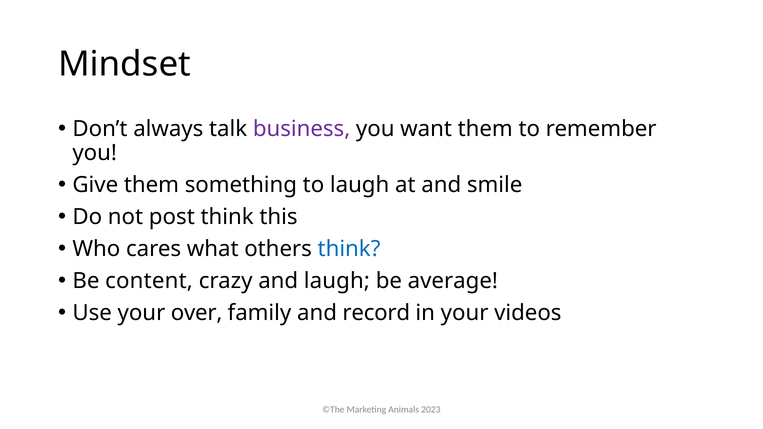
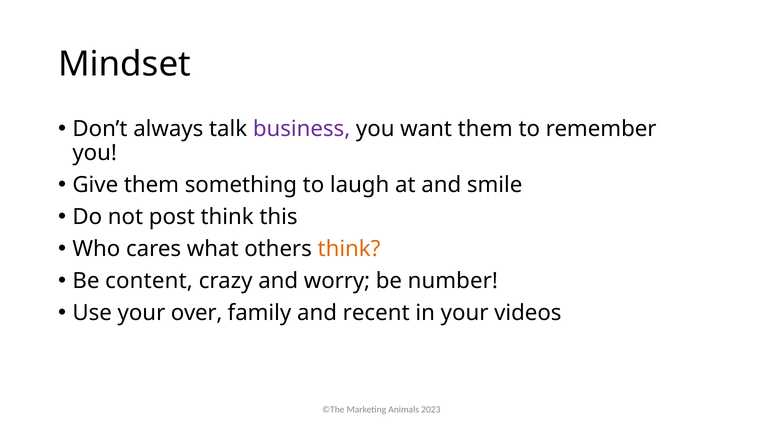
think colour: blue -> orange (349, 249)
and laugh: laugh -> worry (337, 281)
average: average -> number (453, 281)
record: record -> recent (376, 313)
